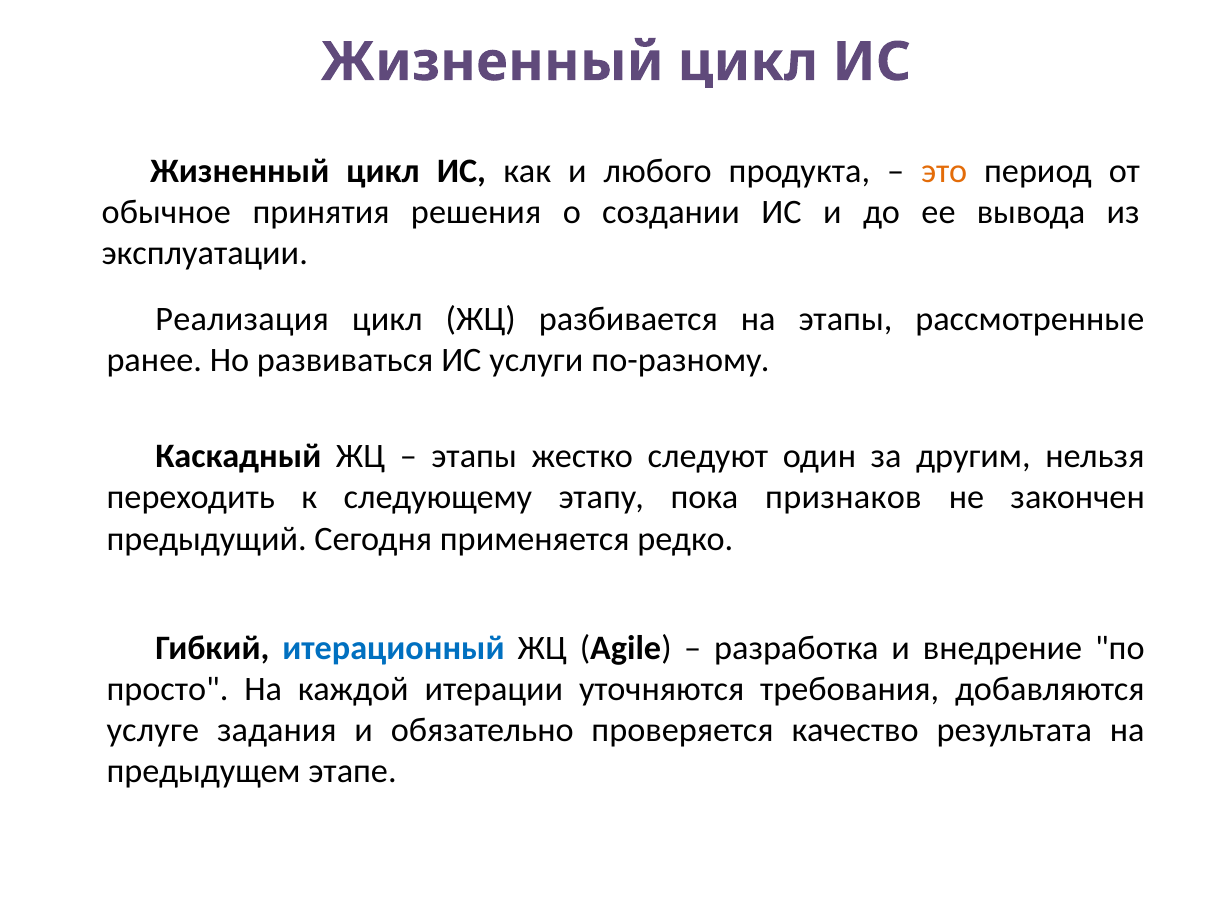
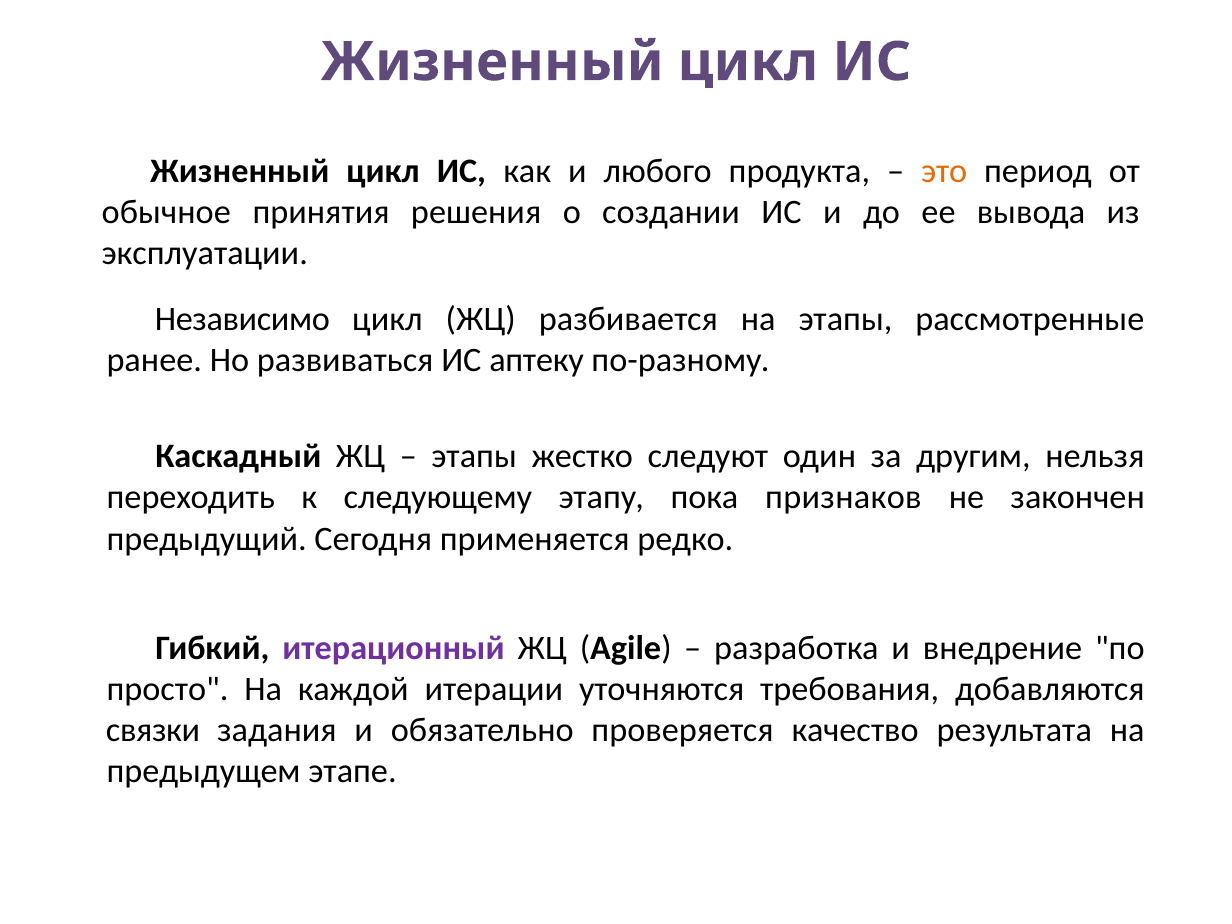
Реализация: Реализация -> Независимо (242, 319)
услуги: услуги -> аптеку (537, 360)
итерационный colour: blue -> purple (393, 648)
услуге: услуге -> связки (153, 731)
